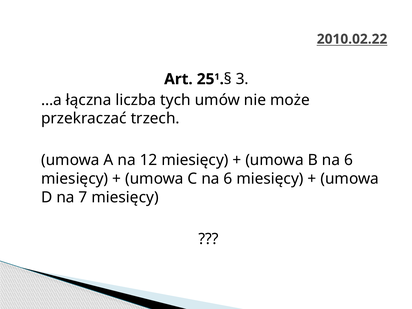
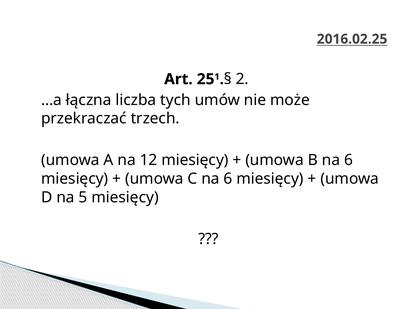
2010.02.22: 2010.02.22 -> 2016.02.25 (352, 39)
3: 3 -> 2 (242, 79)
7: 7 -> 5 (83, 197)
